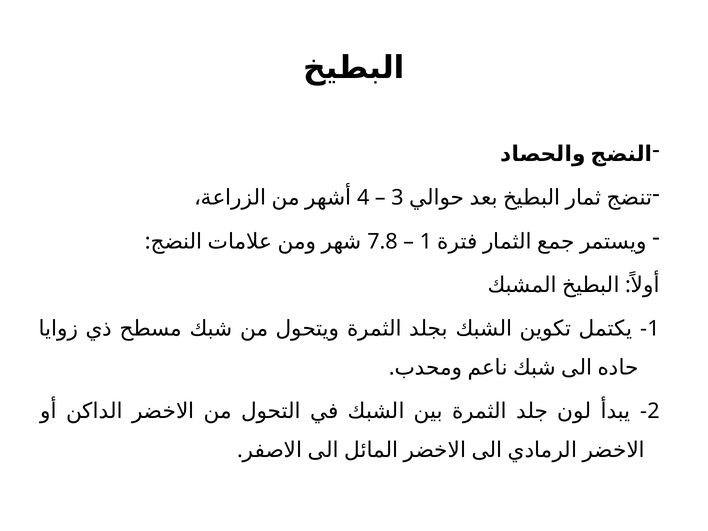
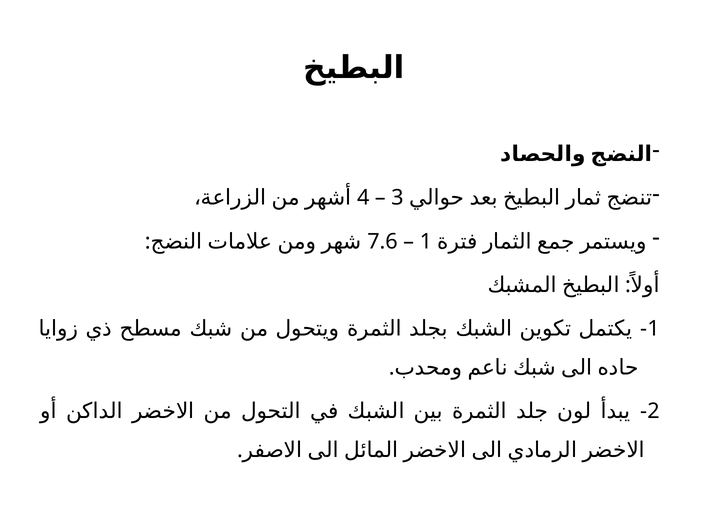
7.8: 7.8 -> 7.6 (383, 241)
